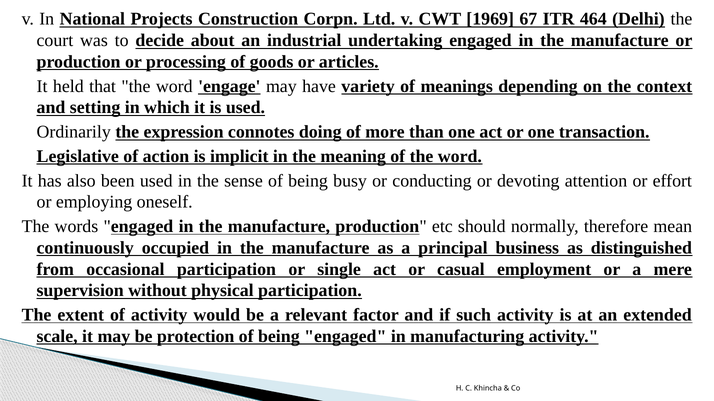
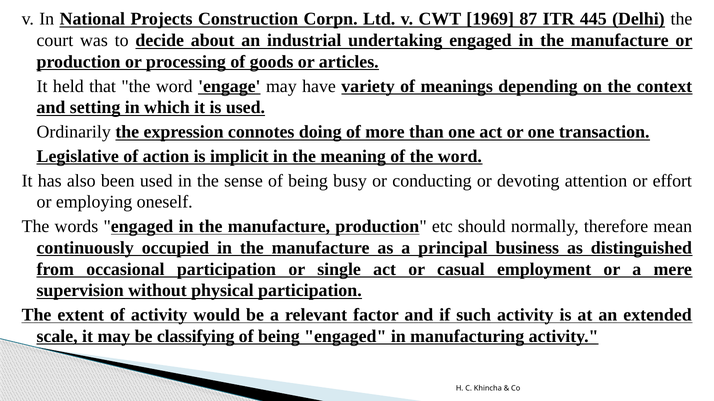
67: 67 -> 87 (528, 19)
464: 464 -> 445 (593, 19)
protection: protection -> classifying (196, 337)
